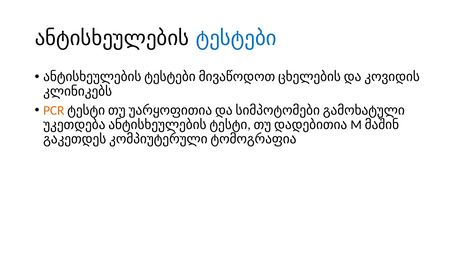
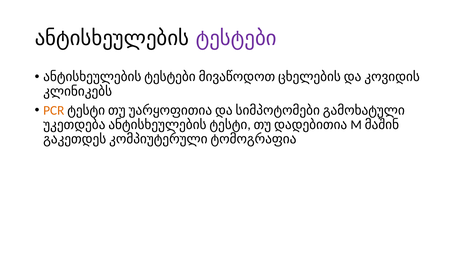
ტესტები colour: blue -> purple (236, 38)
